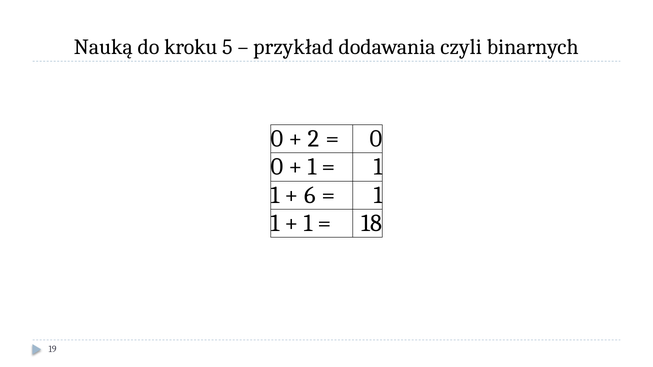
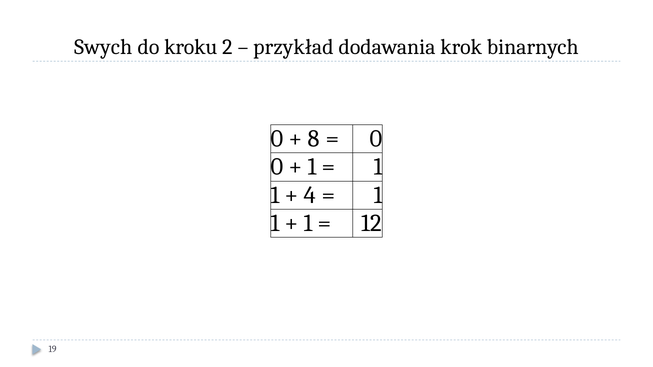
Nauką: Nauką -> Swych (103, 47)
5: 5 -> 2 (227, 47)
czyli: czyli -> krok (461, 47)
2: 2 -> 8 (314, 139)
6: 6 -> 4 (310, 195)
18: 18 -> 12 (372, 223)
